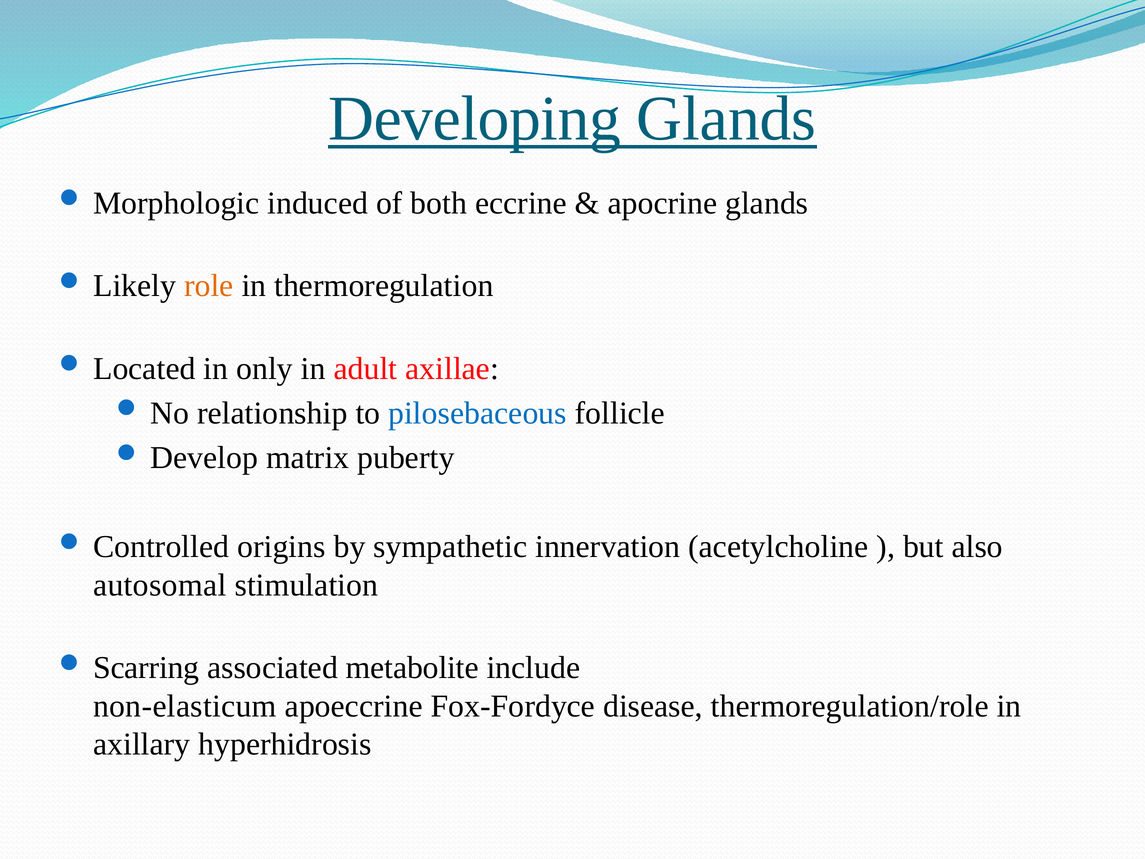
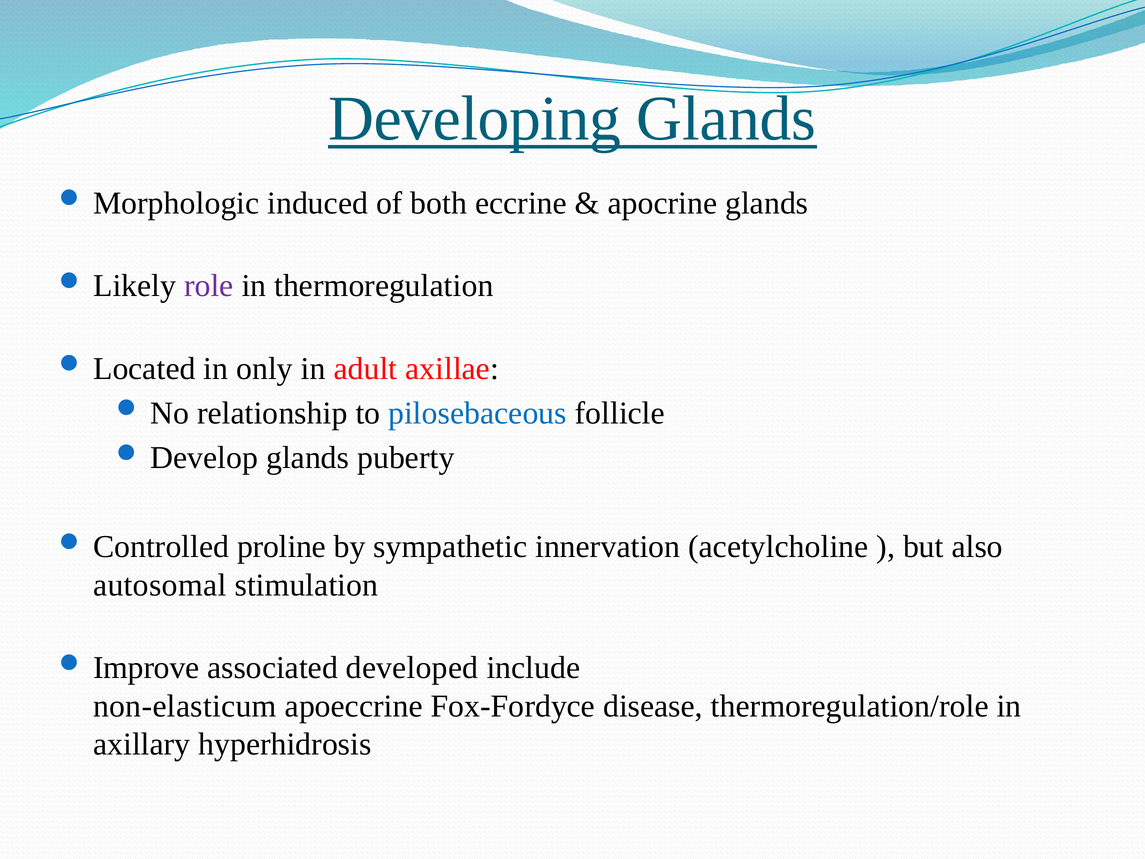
role colour: orange -> purple (209, 286)
Develop matrix: matrix -> glands (308, 458)
origins: origins -> proline (282, 547)
Scarring: Scarring -> Improve (146, 668)
metabolite: metabolite -> developed (412, 668)
